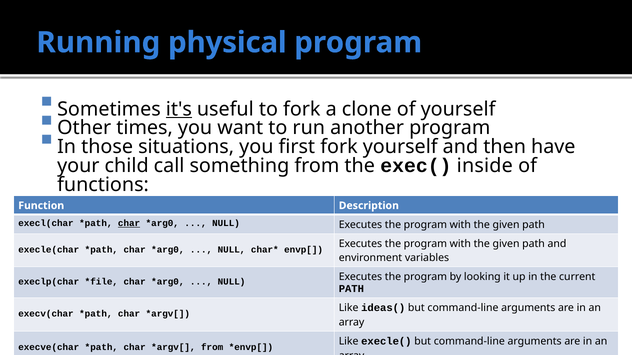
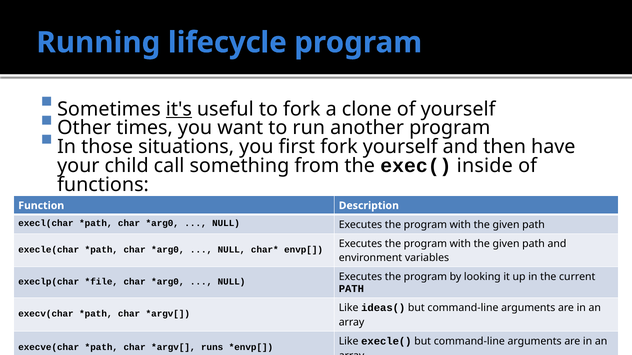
physical: physical -> lifecycle (227, 43)
char underline: present -> none (129, 224)
from: from -> runs (212, 348)
